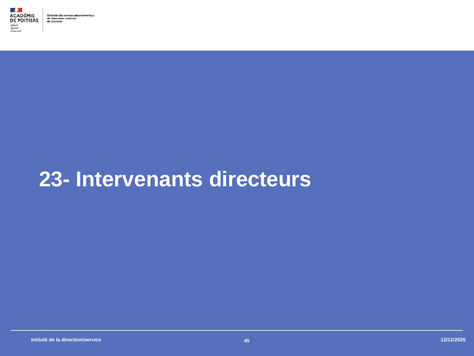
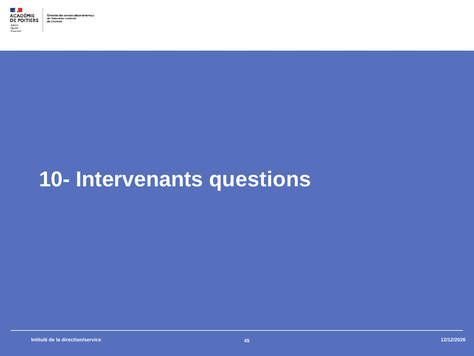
23-: 23- -> 10- (55, 179)
directeurs: directeurs -> questions (260, 179)
